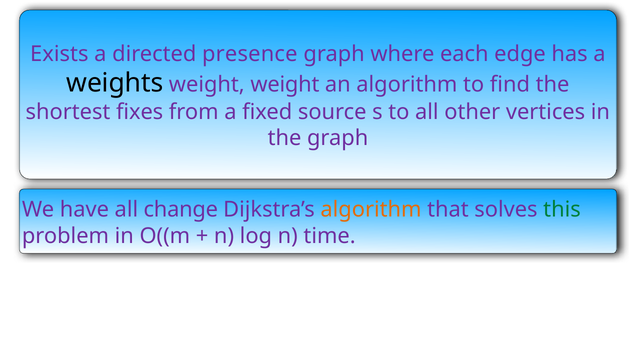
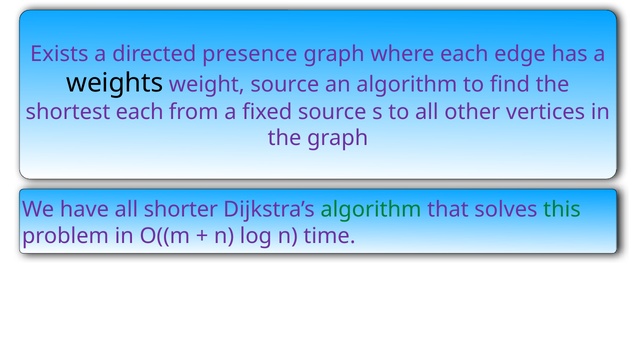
weight weight: weight -> source (285, 85)
shortest fixes: fixes -> each (140, 112)
change: change -> shorter (181, 209)
algorithm colour: orange -> green (371, 209)
